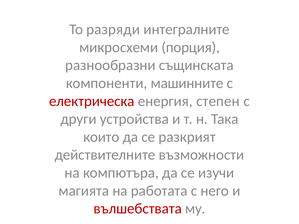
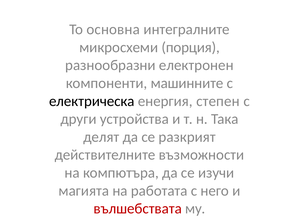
разряди: разряди -> основна (113, 29)
същинската: същинската -> електронен (196, 65)
електрическа colour: red -> black (92, 101)
които: които -> делят (101, 137)
